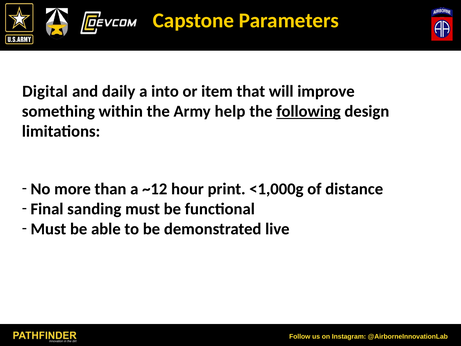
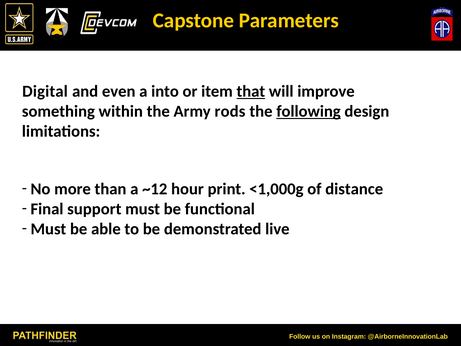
daily: daily -> even (119, 91)
that underline: none -> present (251, 91)
help: help -> rods (230, 111)
sanding: sanding -> support (94, 209)
